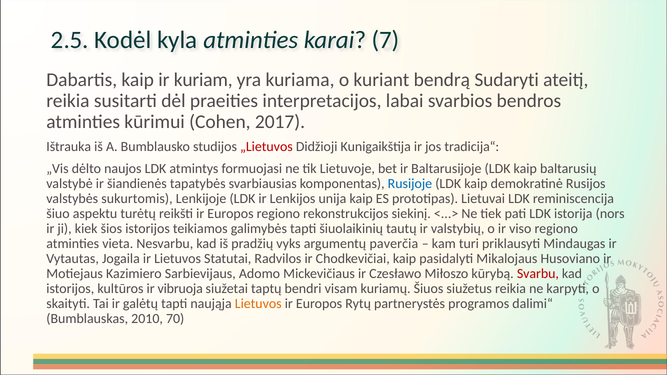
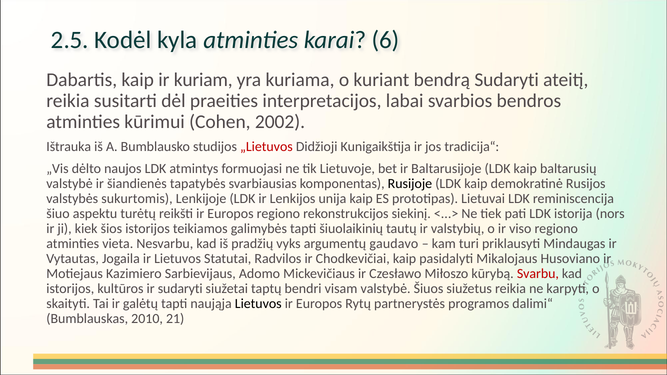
7: 7 -> 6 (386, 40)
2017: 2017 -> 2002 (280, 122)
Rusijoje colour: blue -> black (410, 184)
paverčia: paverčia -> gaudavo (394, 244)
ir vibruoja: vibruoja -> sudaryti (180, 289)
visam kuriamų: kuriamų -> valstybė (386, 289)
Lietuvos colour: orange -> black (258, 304)
70: 70 -> 21 (175, 319)
